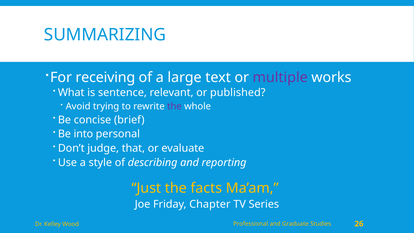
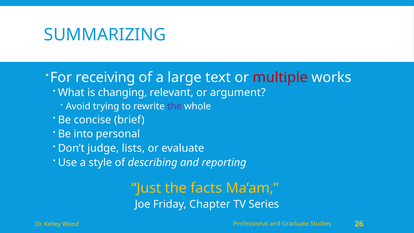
multiple colour: purple -> red (280, 77)
sentence: sentence -> changing (122, 93)
published: published -> argument (238, 93)
that: that -> lists (133, 148)
